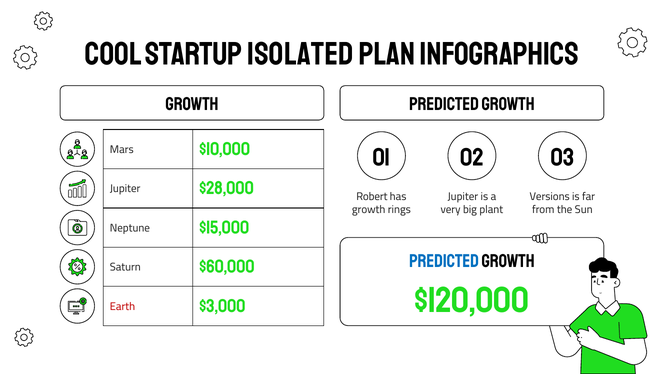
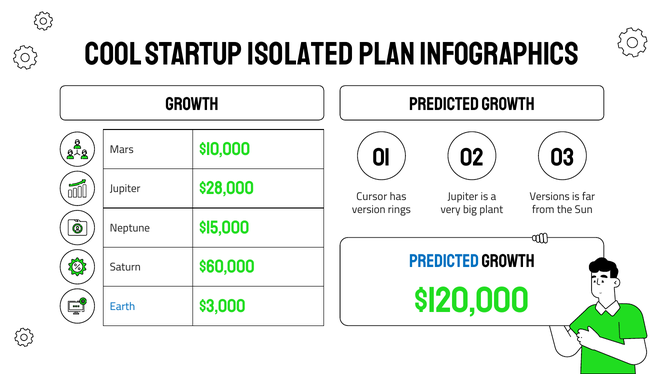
Robert: Robert -> Cursor (372, 196)
growth: growth -> version (369, 209)
Earth colour: red -> blue (123, 306)
